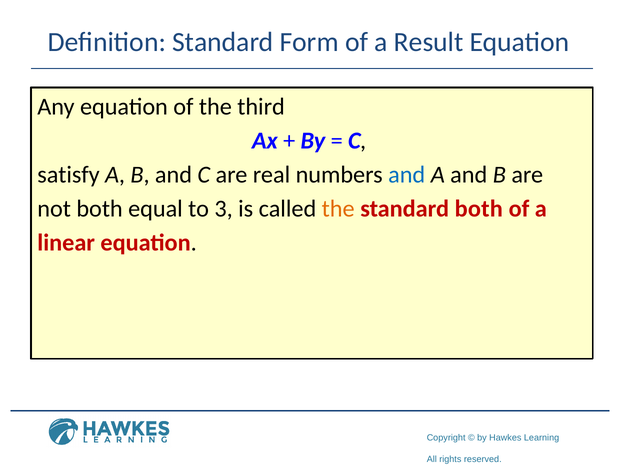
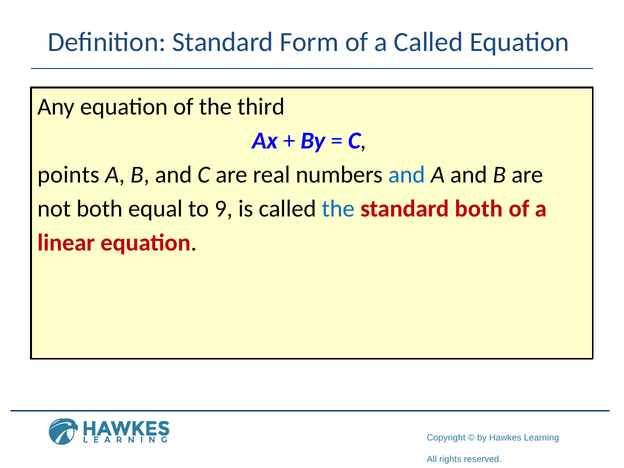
a Result: Result -> Called (429, 42)
satisfy: satisfy -> points (68, 175)
3: 3 -> 9 (224, 209)
the colour: orange -> blue (338, 209)
